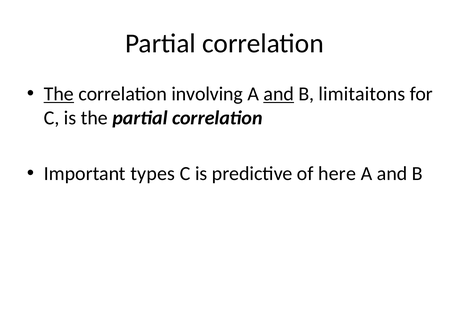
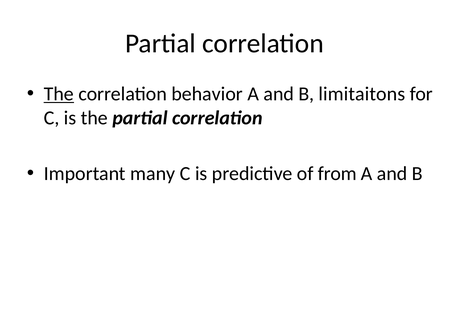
involving: involving -> behavior (207, 94)
and underline: present -> none (279, 94)
types: types -> many (153, 174)
here: here -> from (337, 174)
